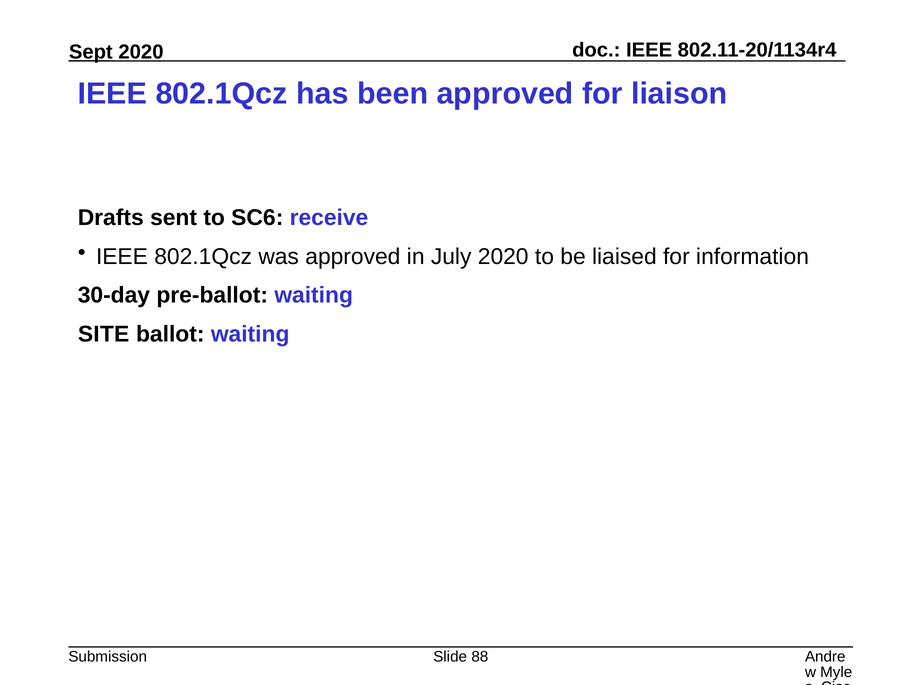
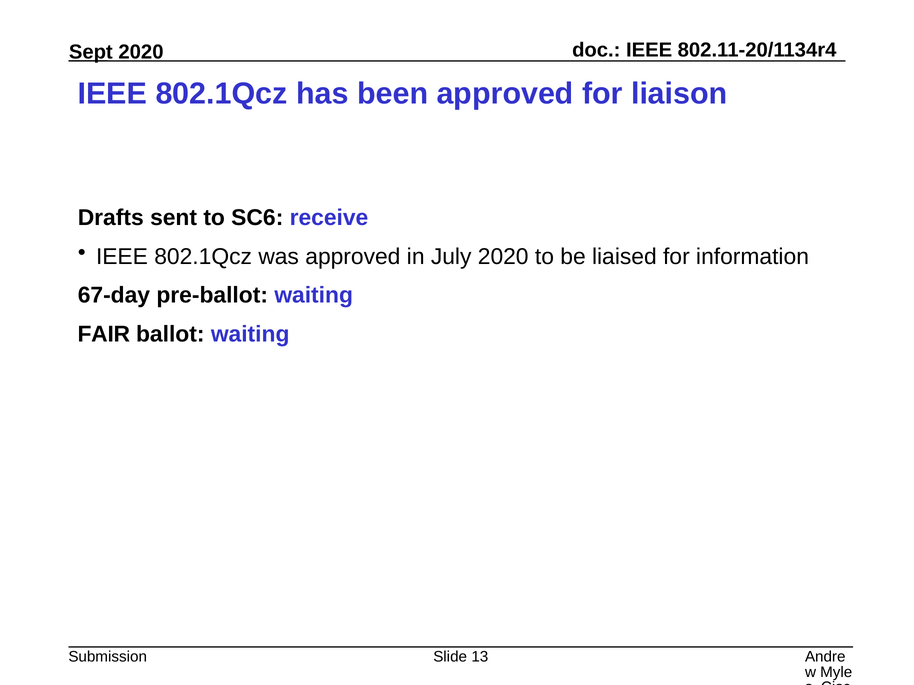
30-day: 30-day -> 67-day (114, 296)
SITE: SITE -> FAIR (104, 335)
88: 88 -> 13 (480, 657)
